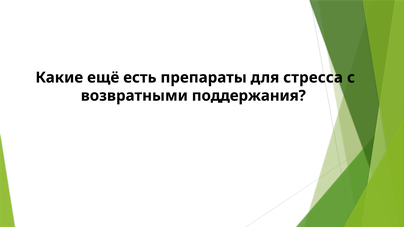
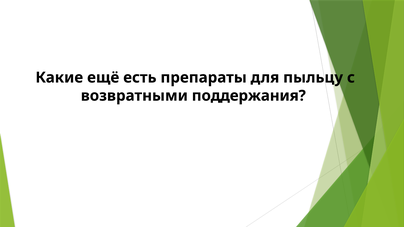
стресса: стресса -> пыльцу (313, 78)
